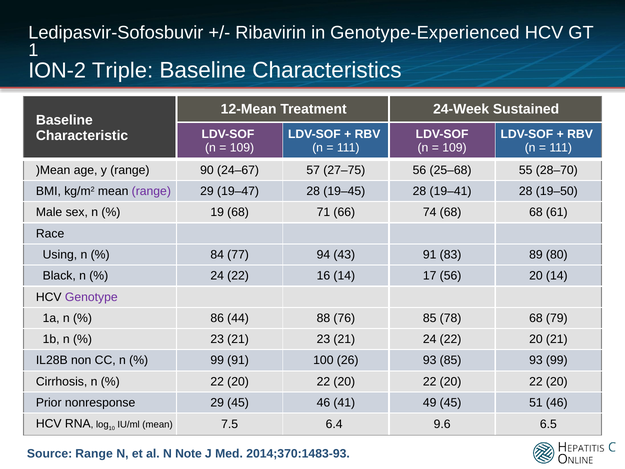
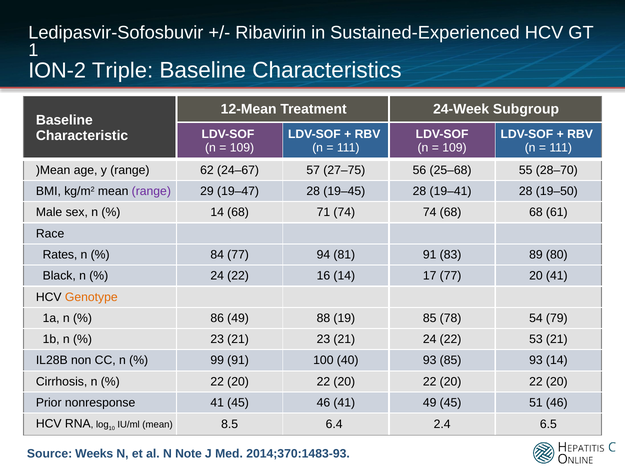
Genotype-Experienced: Genotype-Experienced -> Sustained-Experienced (425, 33)
Sustained: Sustained -> Subgroup (526, 109)
90: 90 -> 62 (207, 170)
19: 19 -> 14 (217, 212)
71 66: 66 -> 74 (344, 212)
Using: Using -> Rates (60, 255)
43: 43 -> 81 (344, 255)
17 56: 56 -> 77 (451, 276)
20 14: 14 -> 41 (557, 276)
Genotype colour: purple -> orange (91, 297)
86 44: 44 -> 49 (238, 318)
76: 76 -> 19 (344, 318)
78 68: 68 -> 54 (536, 318)
24 22 20: 20 -> 53 (536, 339)
26: 26 -> 40 (348, 360)
93 99: 99 -> 14 (557, 360)
nonresponse 29: 29 -> 41 (217, 403)
7.5: 7.5 -> 8.5 (230, 424)
9.6: 9.6 -> 2.4 (442, 424)
Source Range: Range -> Weeks (94, 453)
